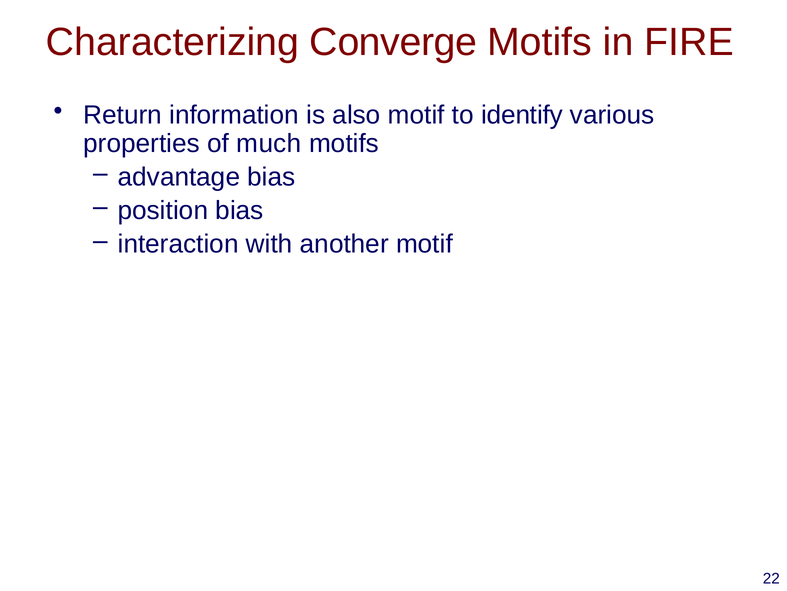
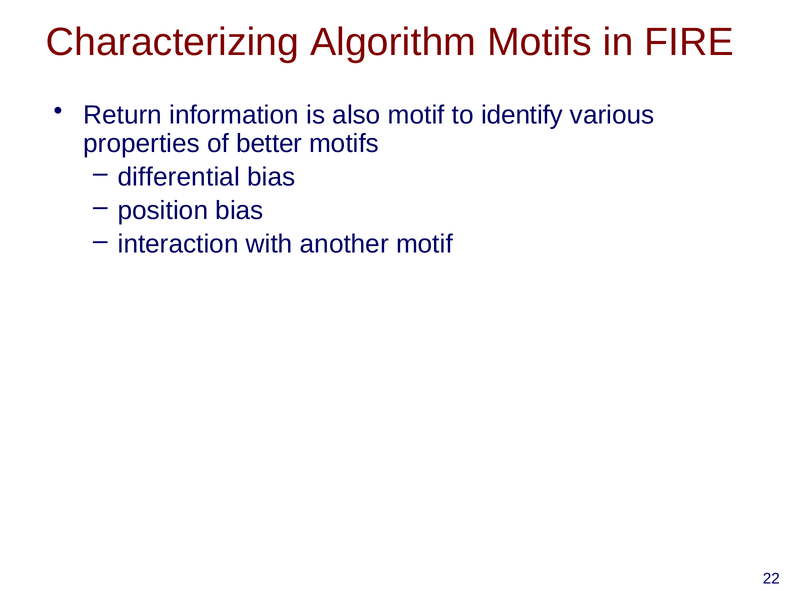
Converge: Converge -> Algorithm (393, 42)
much: much -> better (269, 143)
advantage: advantage -> differential (179, 177)
